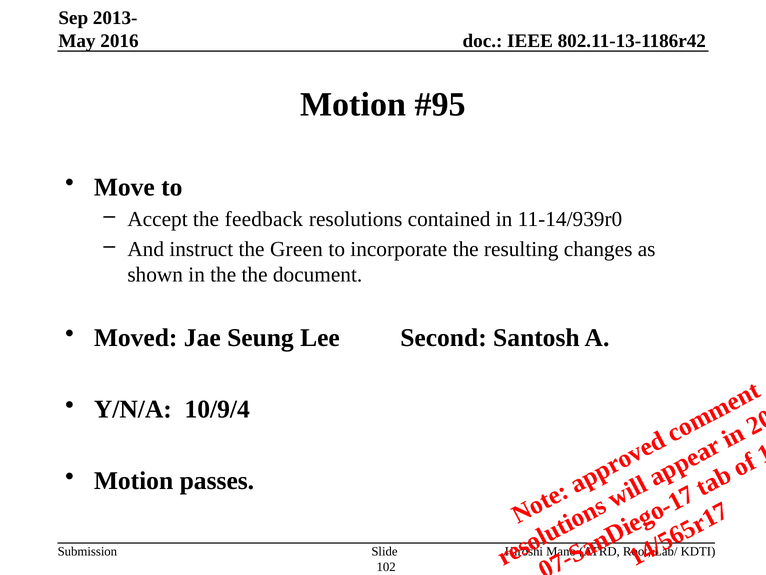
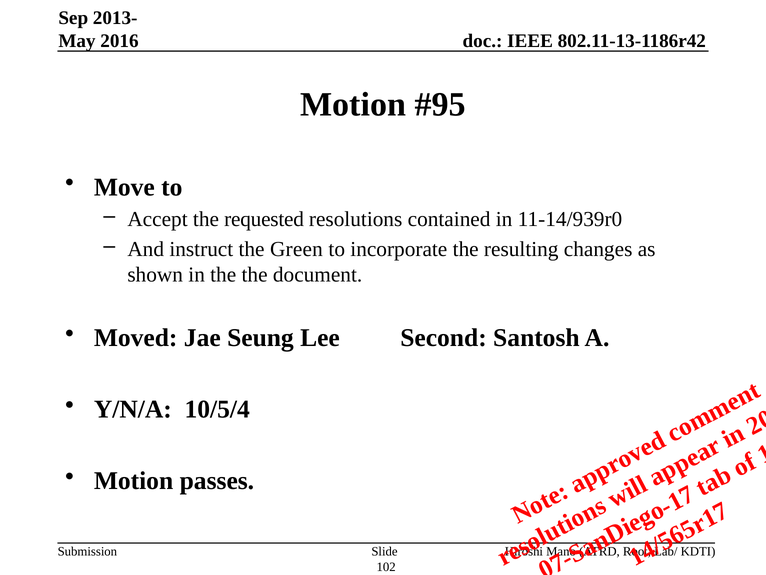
feedback: feedback -> requested (264, 219)
10/9/4: 10/9/4 -> 10/5/4 (217, 409)
